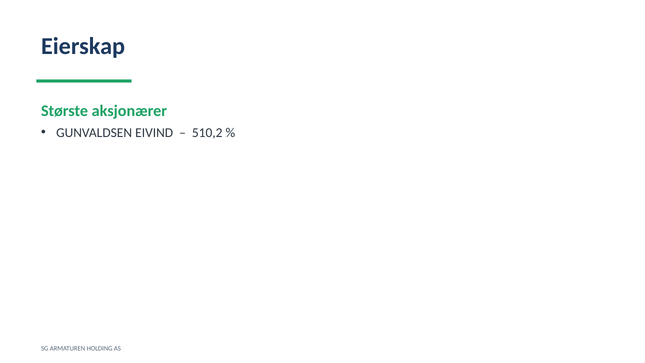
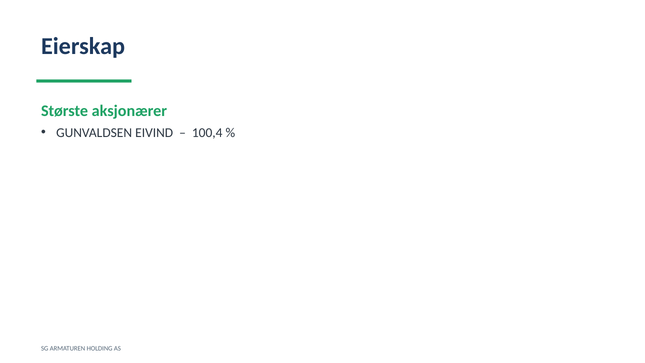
510,2: 510,2 -> 100,4 (207, 133)
